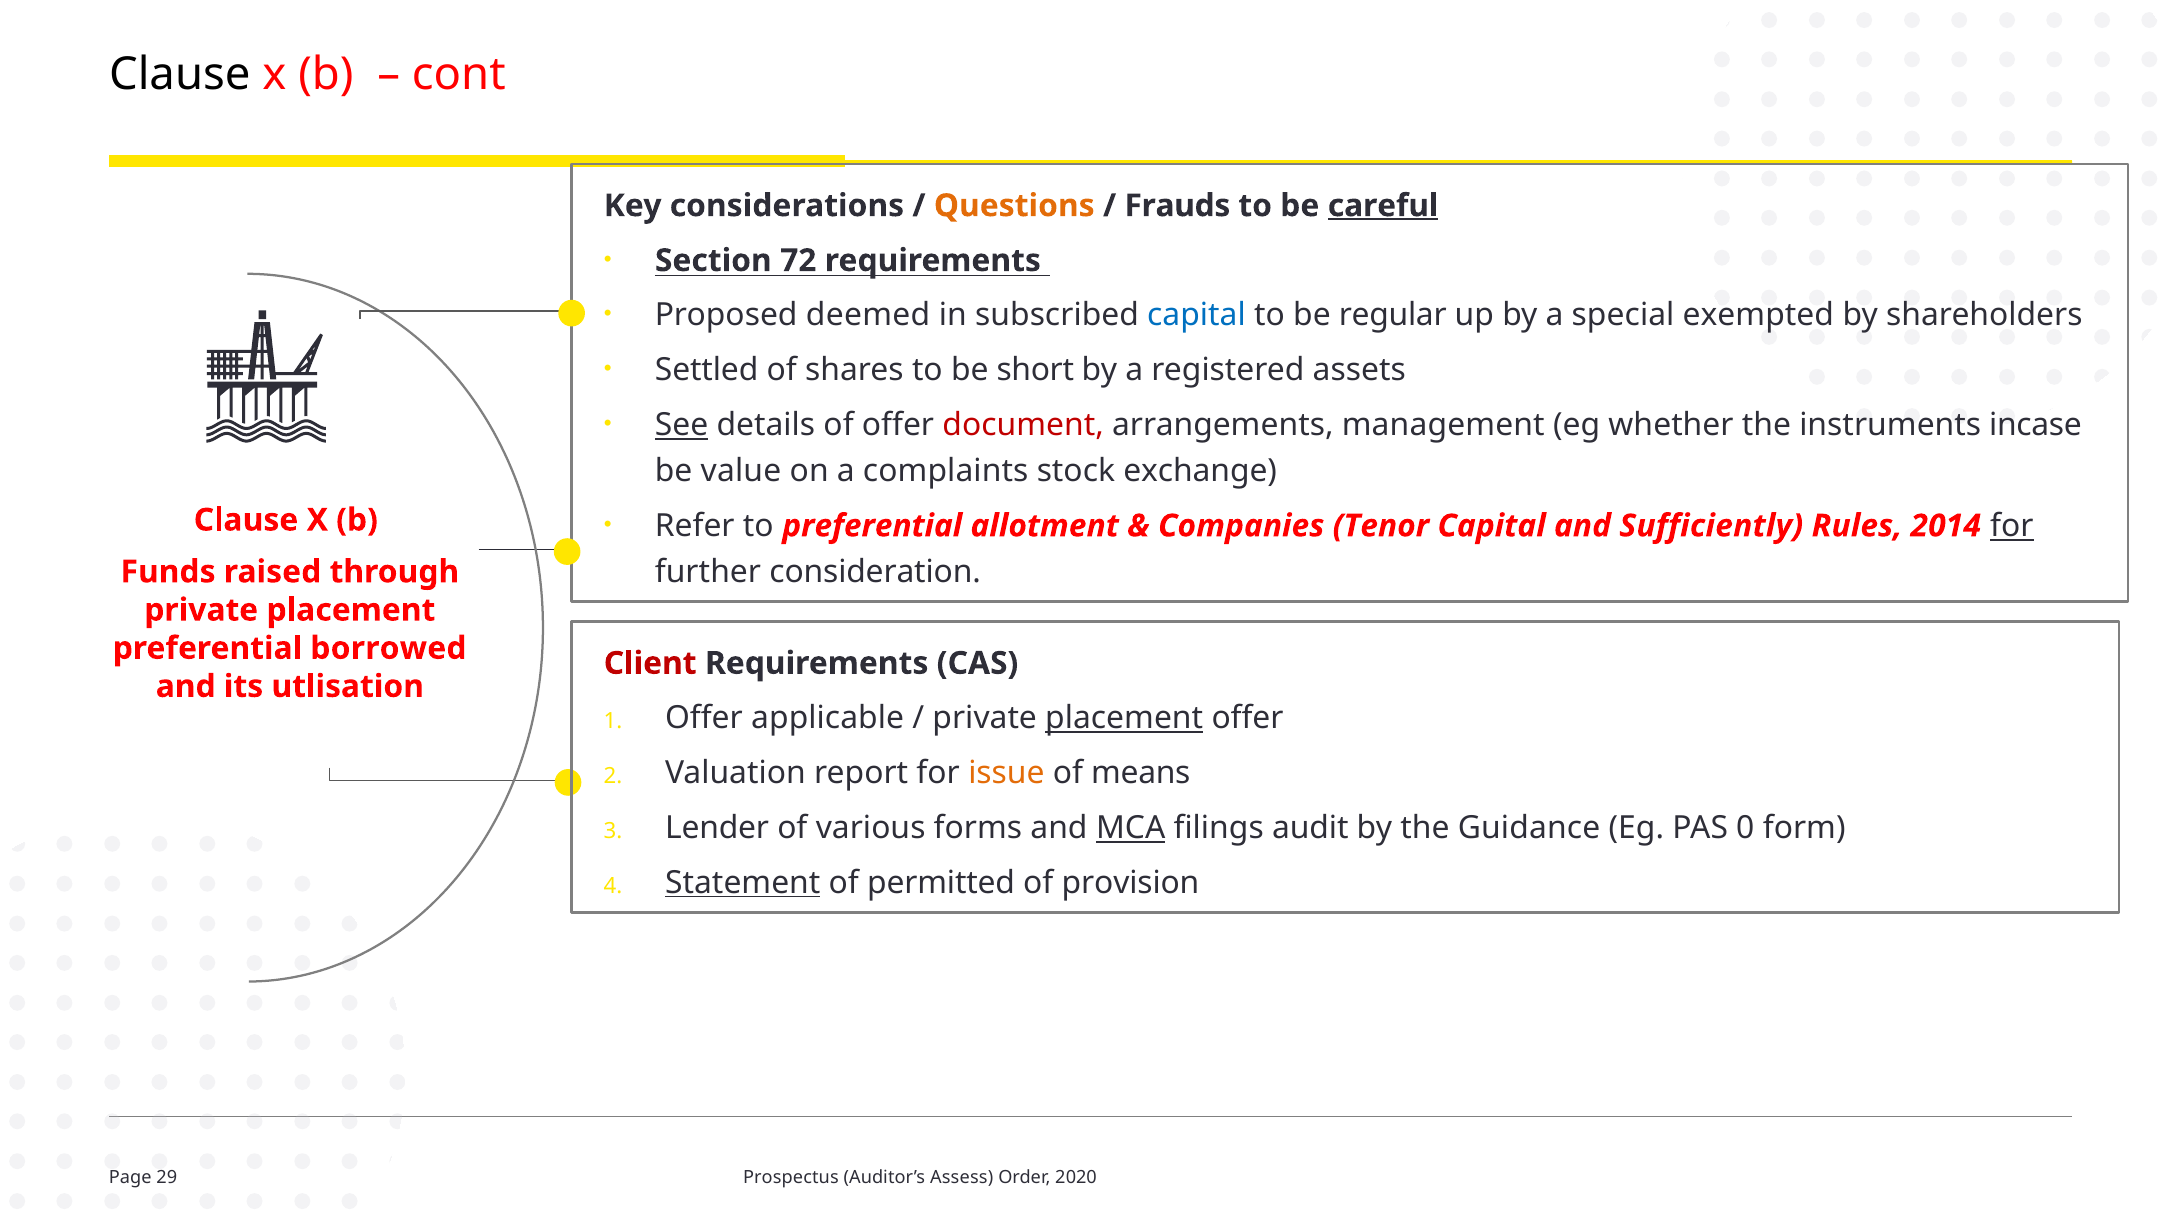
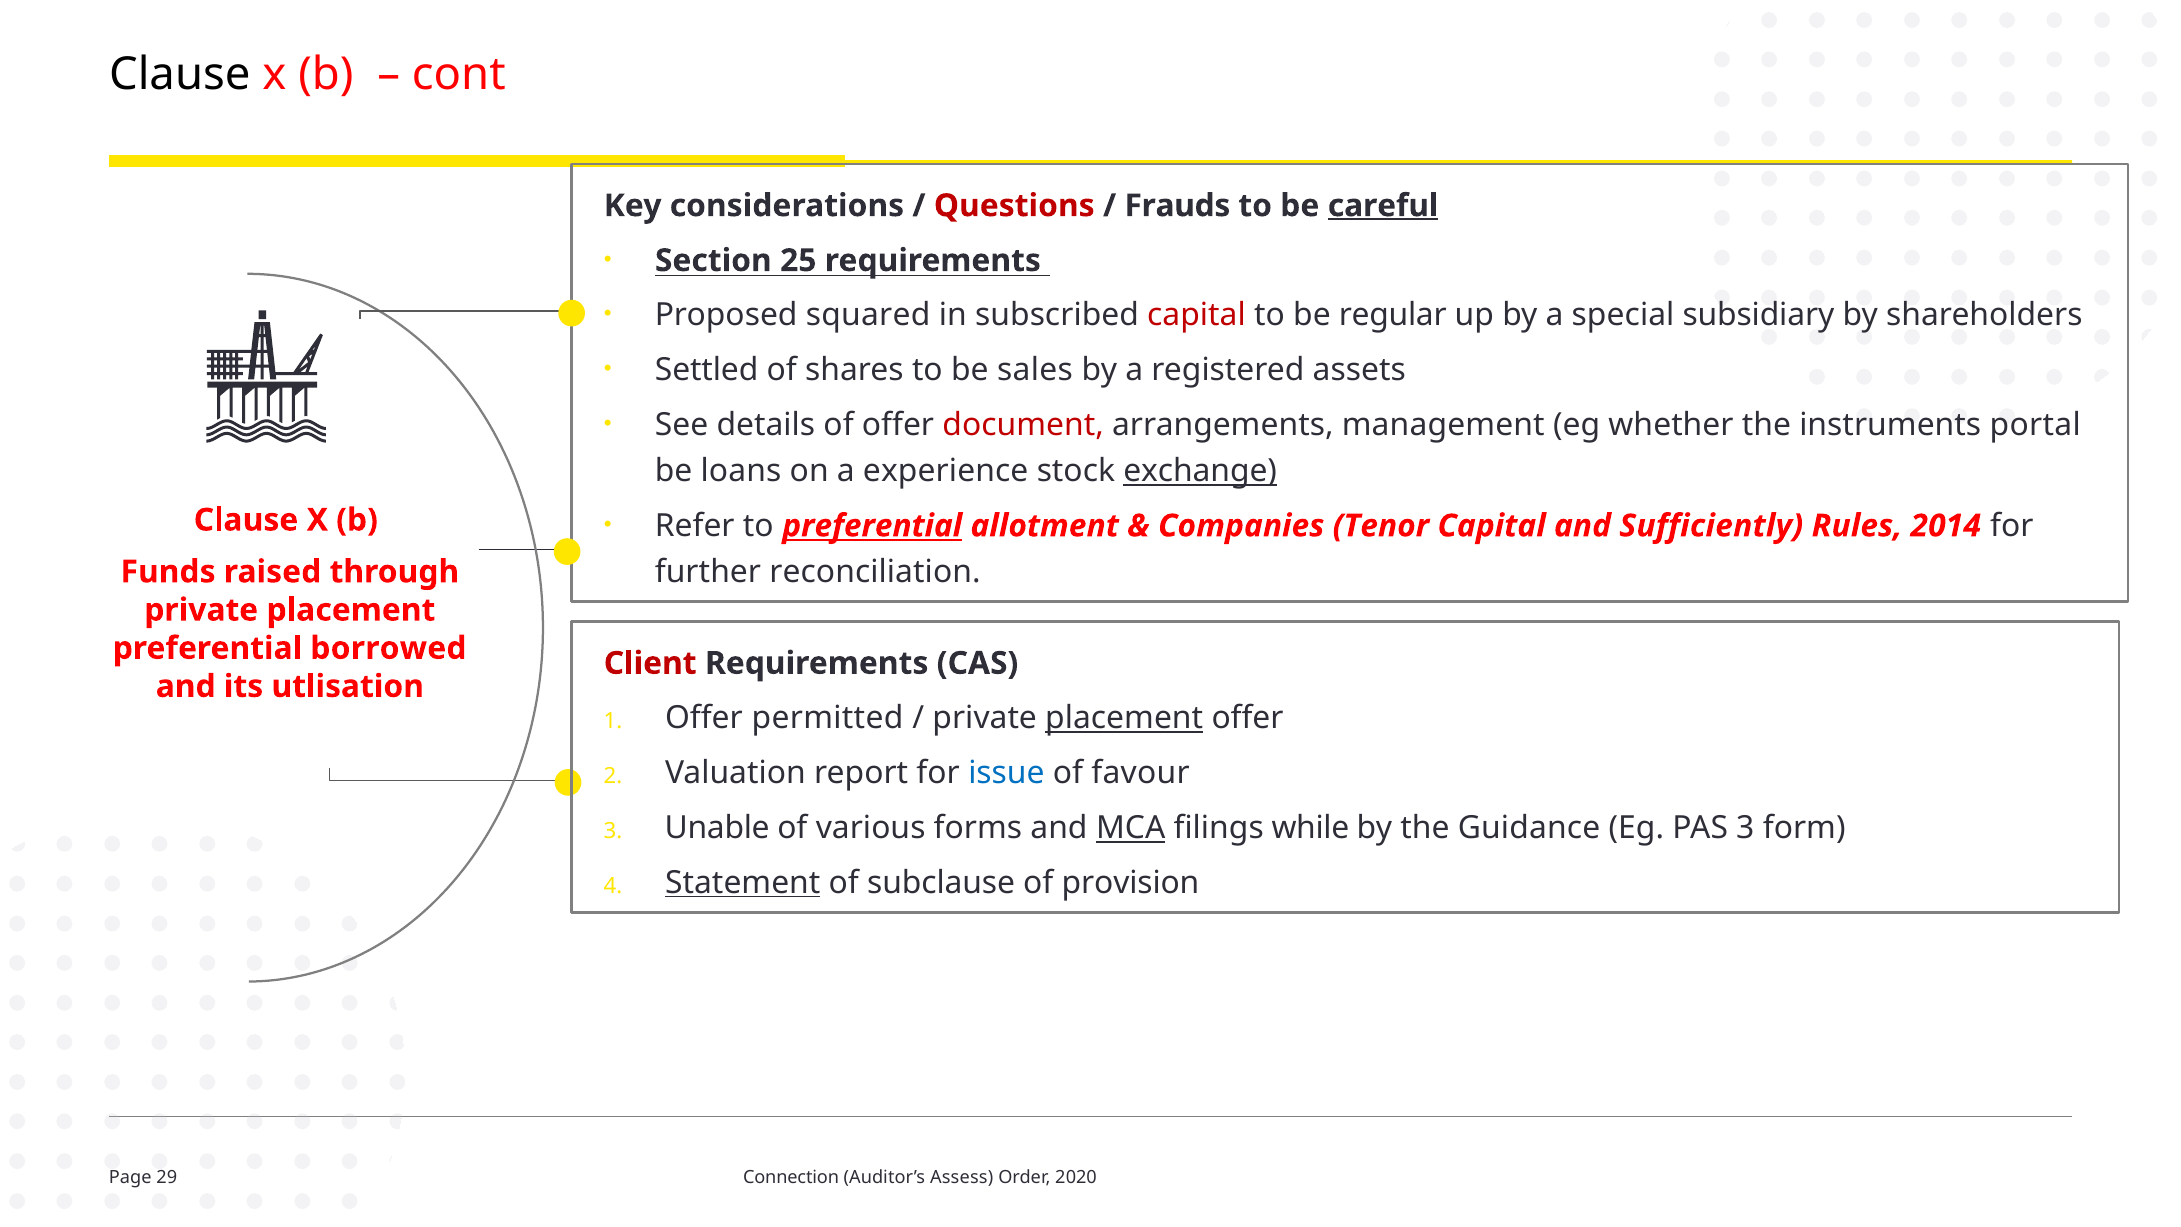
Questions colour: orange -> red (1014, 206)
72: 72 -> 25 (798, 261)
deemed: deemed -> squared (868, 315)
capital colour: blue -> red (1196, 315)
exempted: exempted -> subsidiary (1758, 315)
short: short -> sales (1035, 370)
See underline: present -> none (682, 425)
incase: incase -> portal (2035, 425)
value: value -> loans (741, 471)
complaints: complaints -> experience (946, 471)
exchange underline: none -> present (1200, 471)
preferential underline: none -> present (872, 526)
for underline: present -> none (2012, 526)
consideration: consideration -> reconciliation (875, 572)
applicable: applicable -> permitted (828, 718)
issue colour: orange -> blue (1006, 773)
means: means -> favour (1140, 773)
Lender: Lender -> Unable (717, 828)
audit: audit -> while (1310, 828)
PAS 0: 0 -> 3 (1745, 828)
permitted: permitted -> subclause (941, 883)
Prospectus: Prospectus -> Connection (791, 1178)
